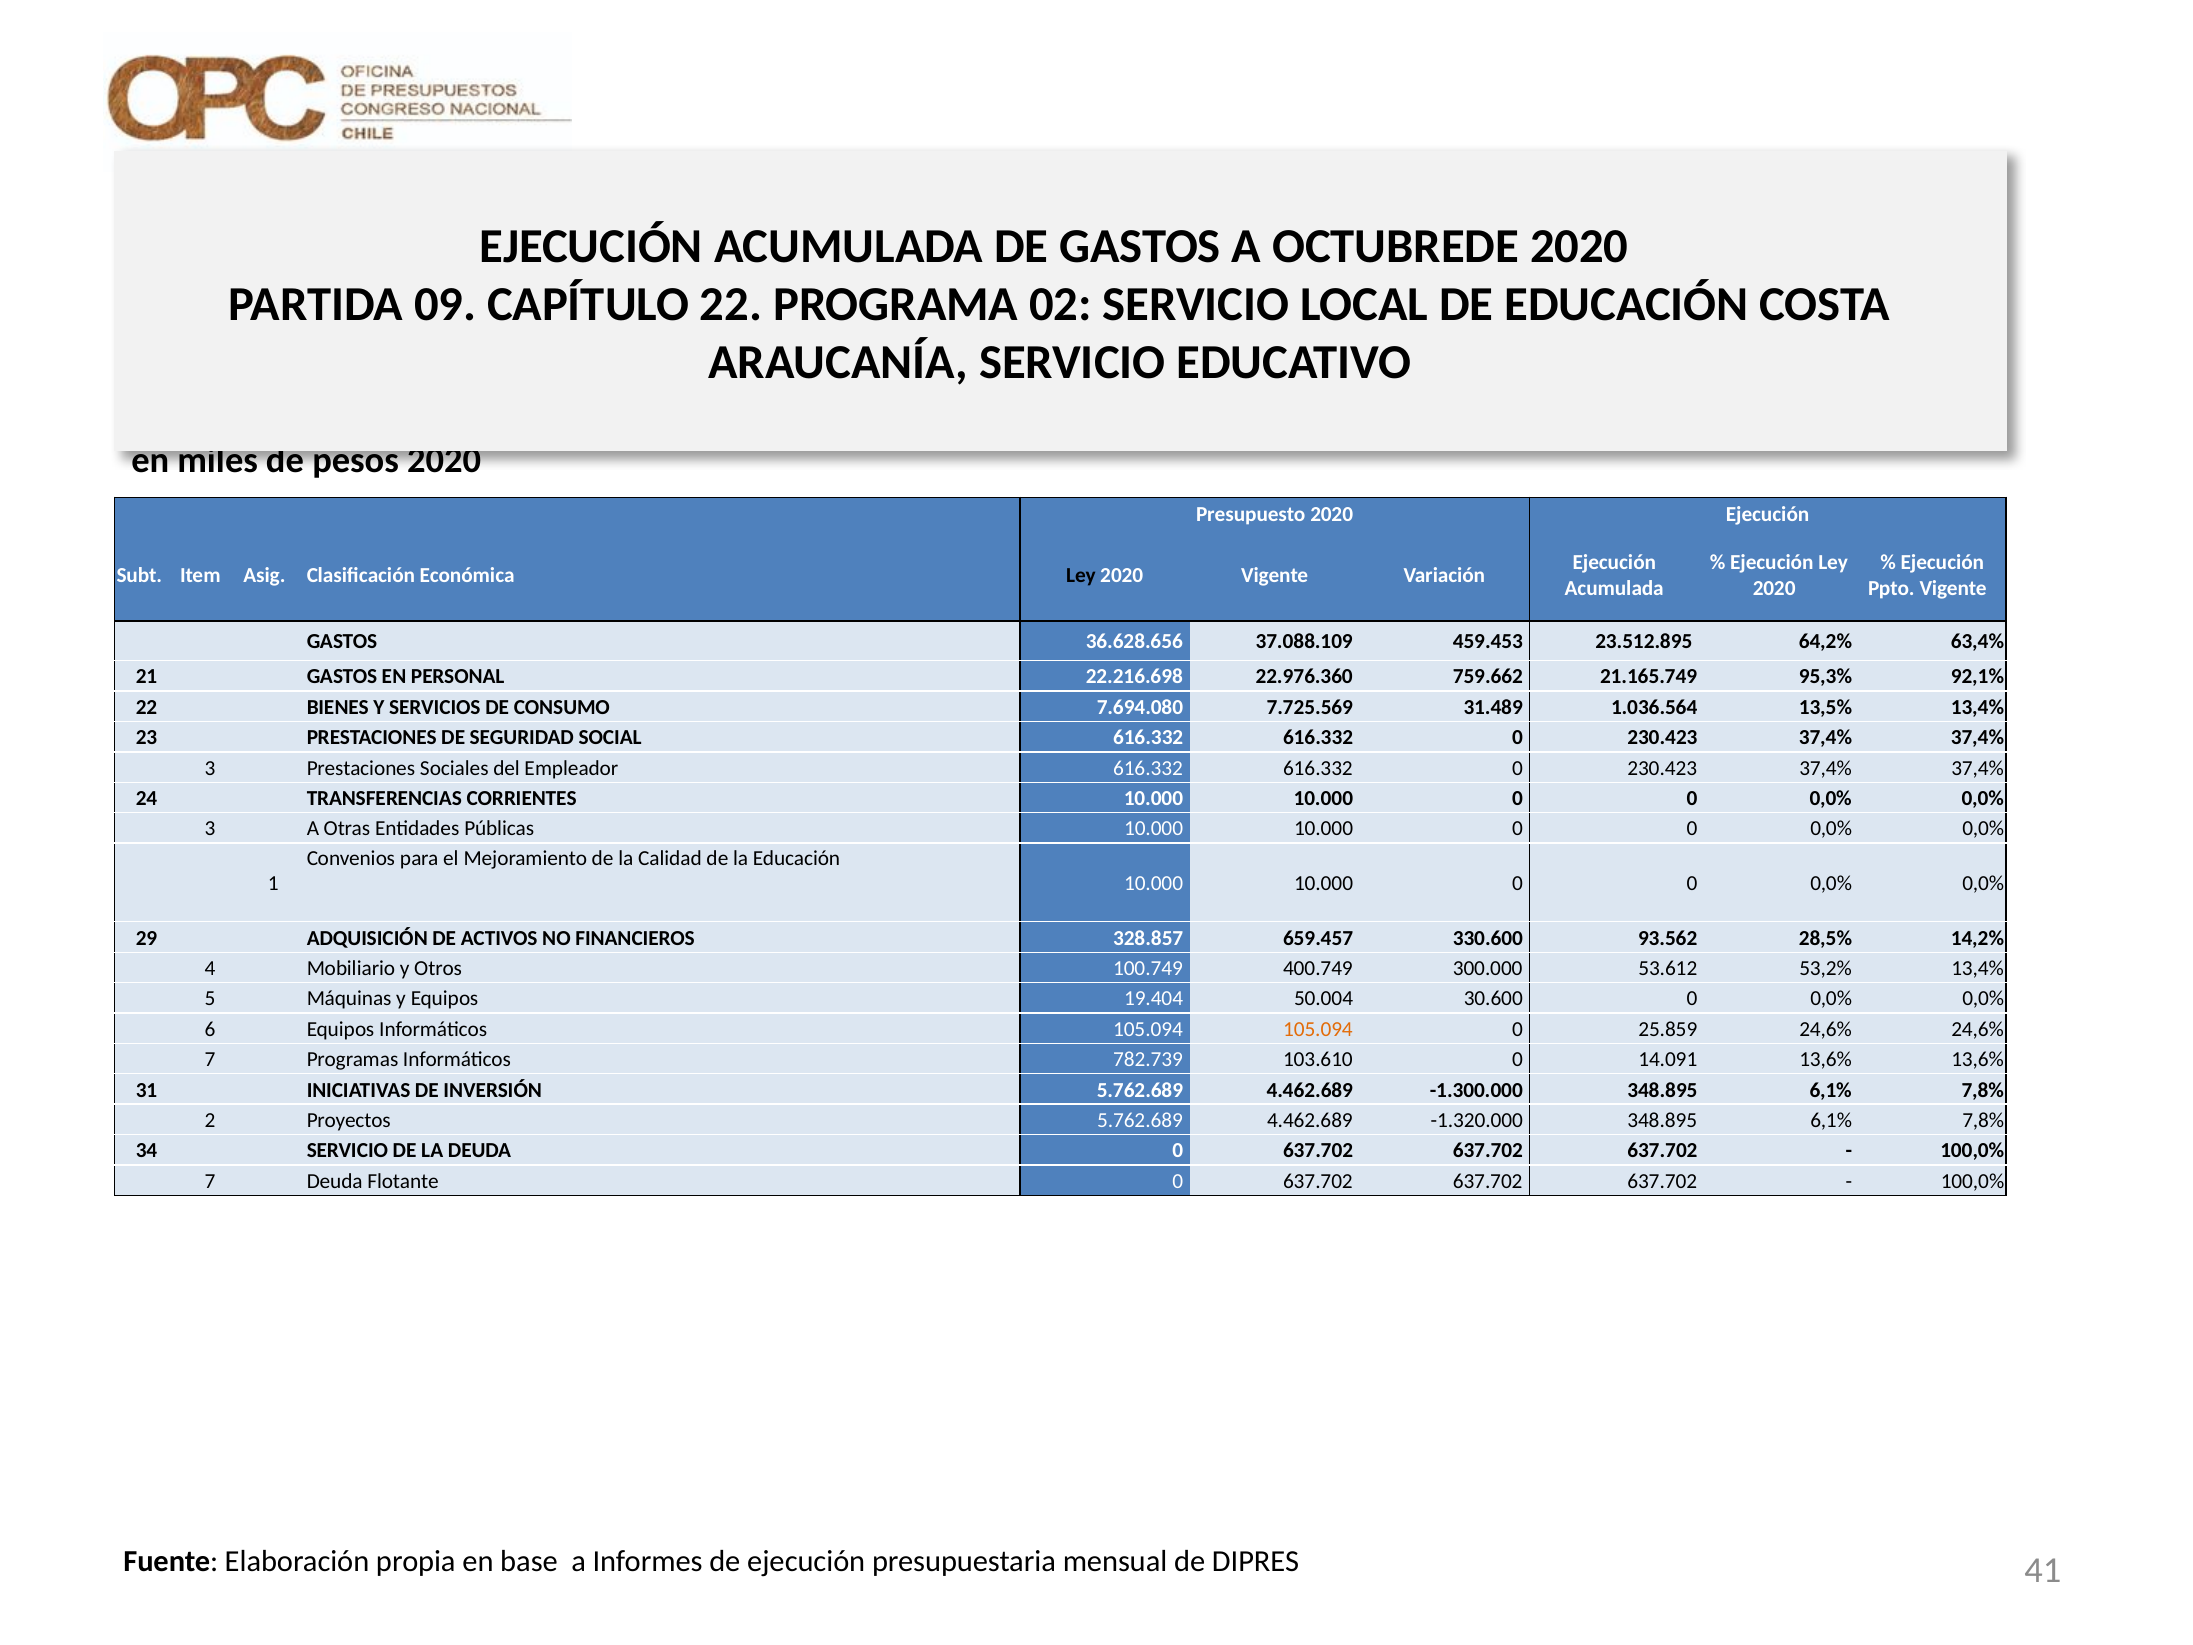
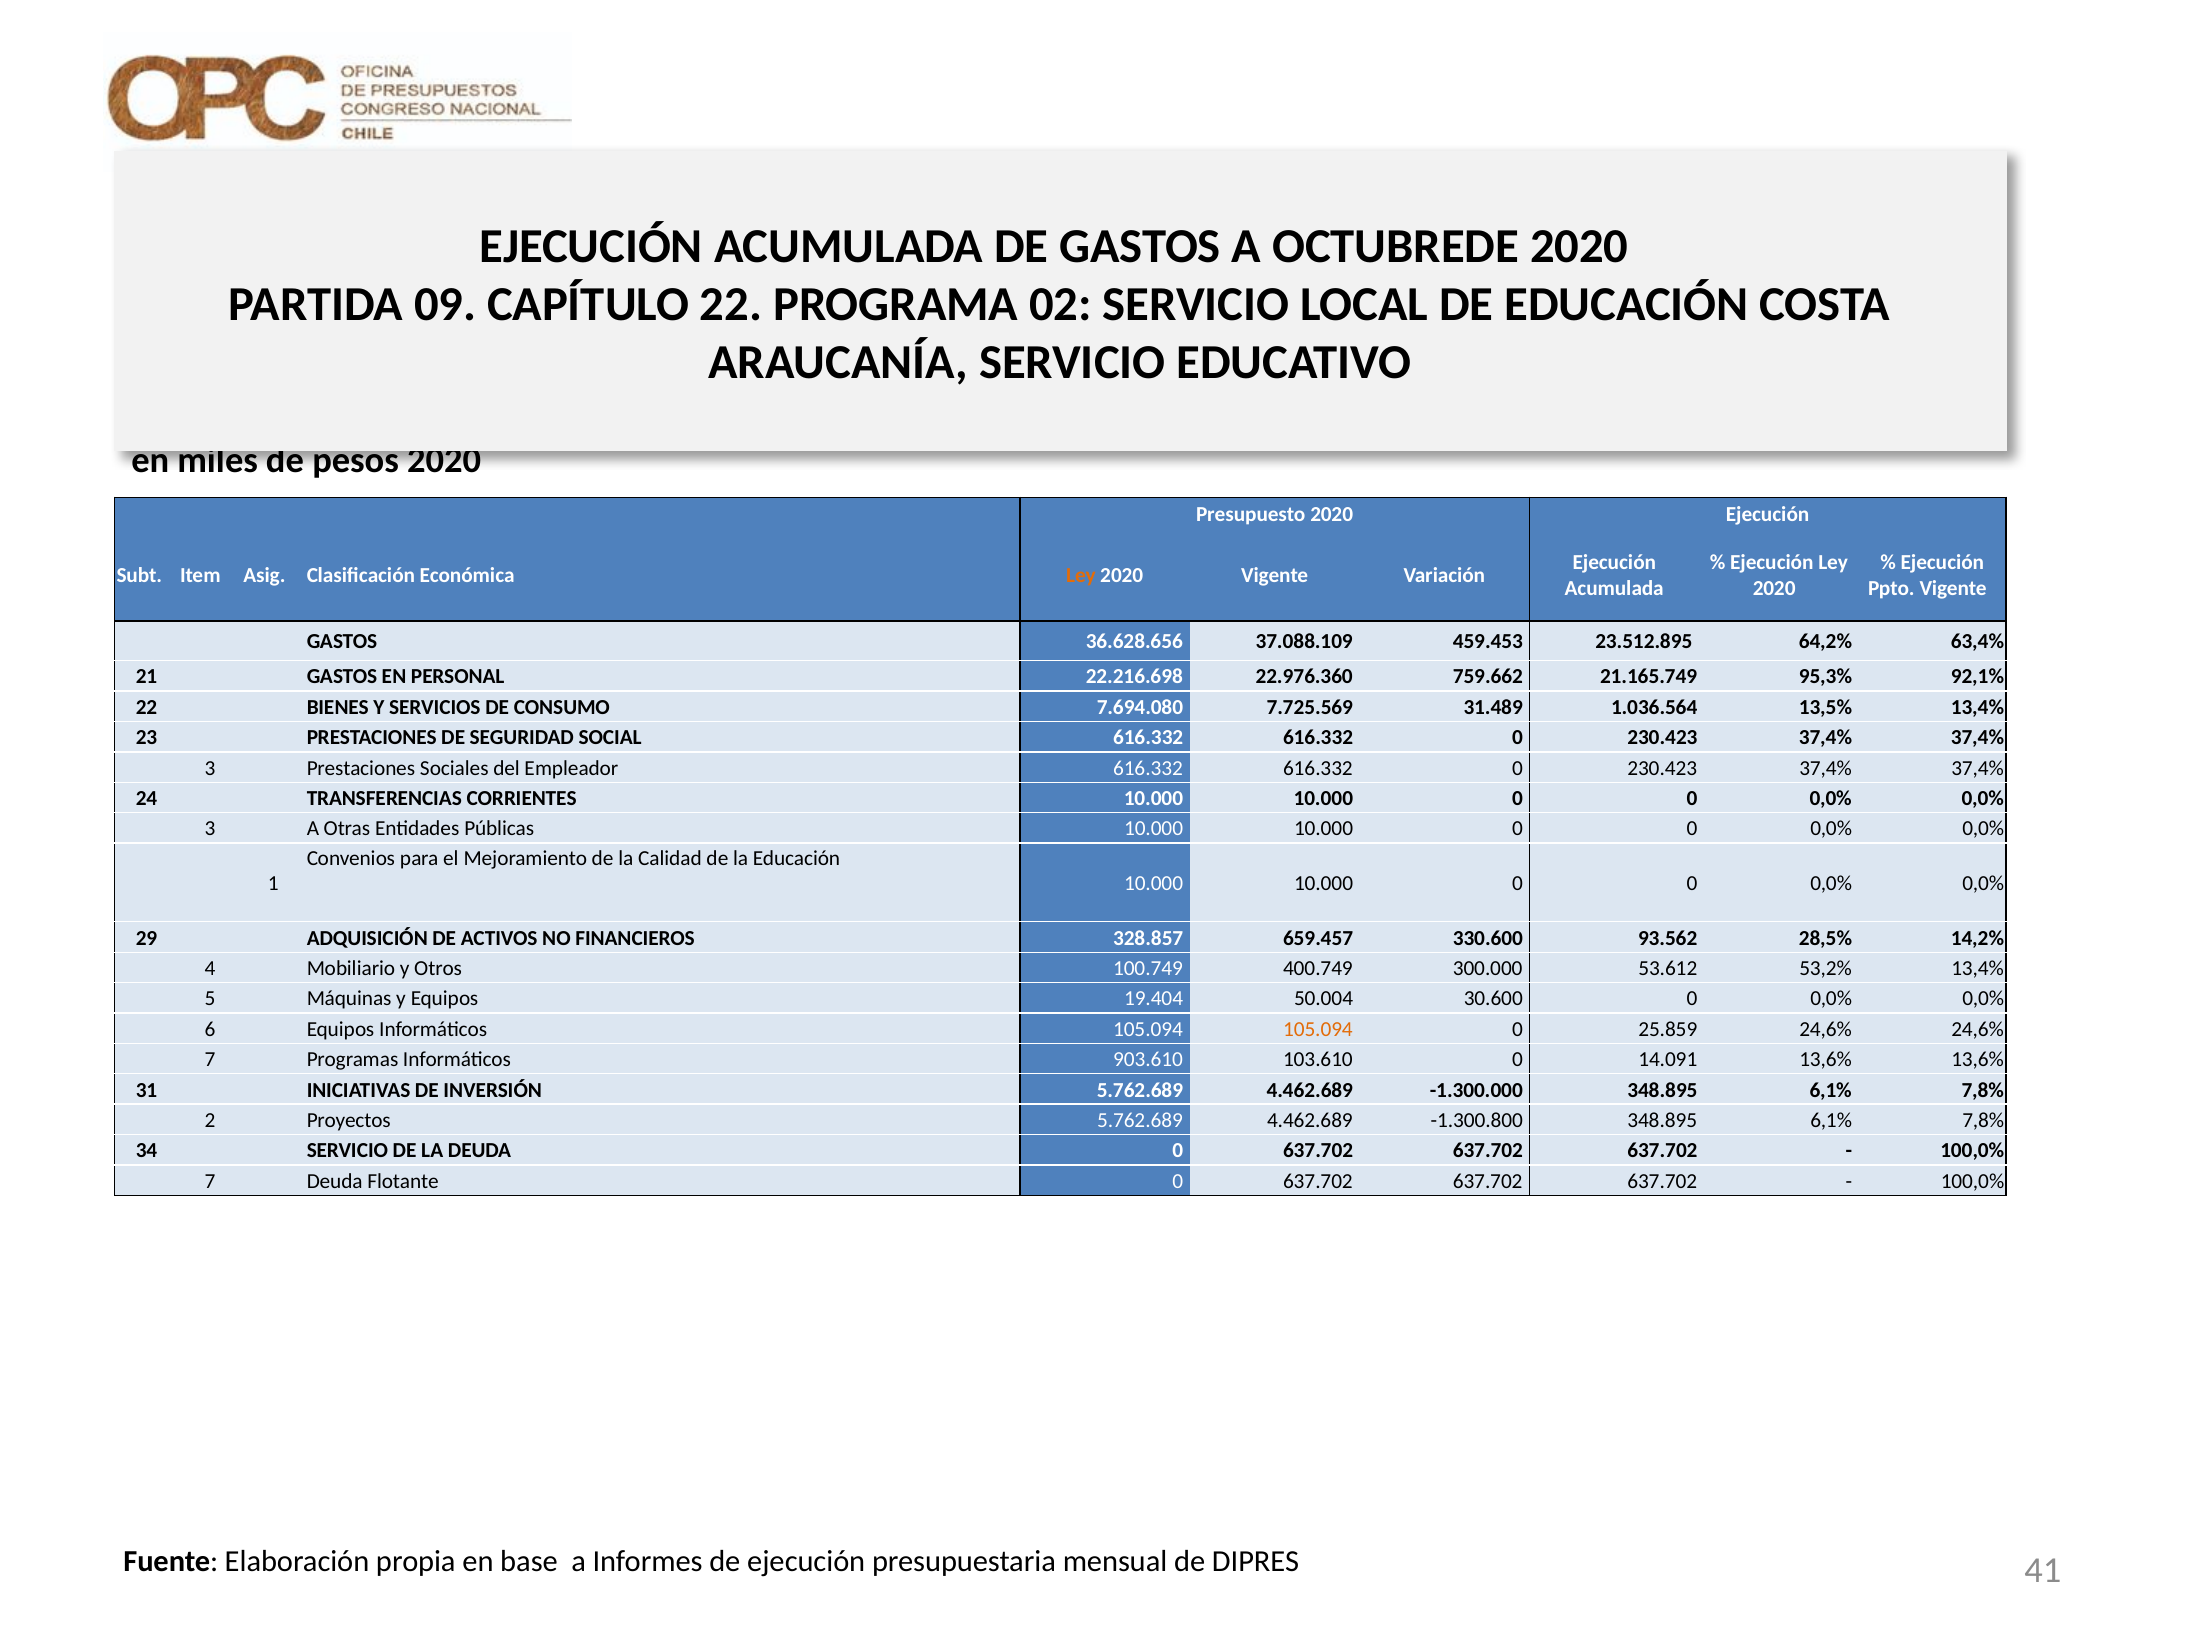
Ley colour: black -> orange (1081, 575)
782.739: 782.739 -> 903.610 (1148, 1059)
-1.320.000: -1.320.000 -> -1.300.800 (1477, 1120)
